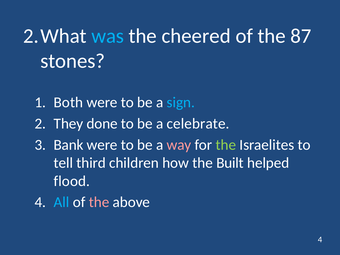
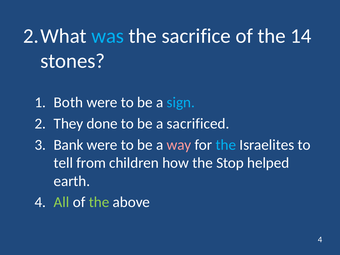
cheered: cheered -> sacrifice (196, 36)
87: 87 -> 14 (301, 36)
celebrate: celebrate -> sacrificed (198, 124)
the colour: light green -> light blue (226, 145)
third: third -> from (91, 163)
Built: Built -> Stop (230, 163)
flood: flood -> earth (72, 181)
All colour: light blue -> light green (62, 202)
the colour: pink -> light green (99, 202)
